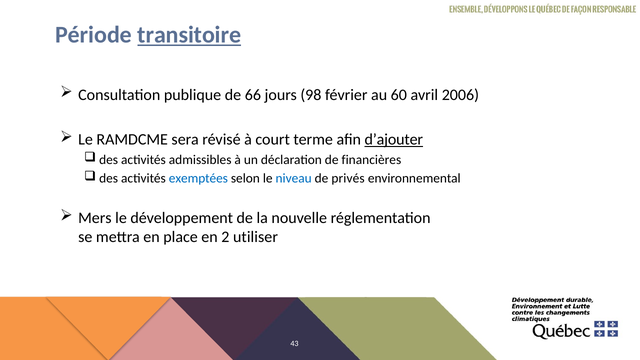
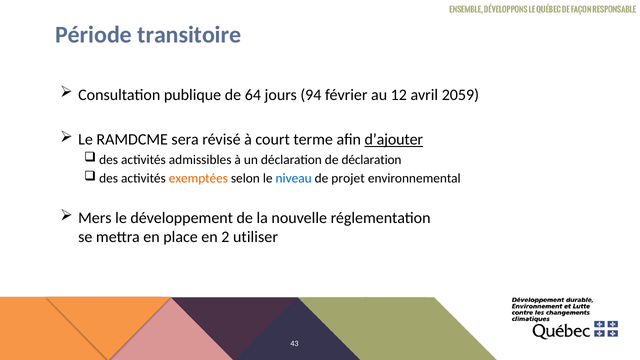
transitoire underline: present -> none (189, 35)
66: 66 -> 64 (253, 95)
98: 98 -> 94 (311, 95)
60: 60 -> 12 (399, 95)
2006: 2006 -> 2059 (460, 95)
de financières: financières -> déclaration (371, 160)
exemptées colour: blue -> orange (198, 178)
privés: privés -> projet (348, 178)
